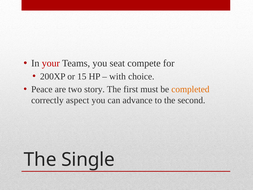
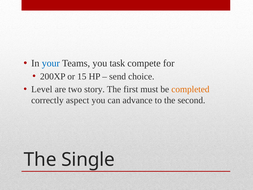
your colour: red -> blue (51, 63)
seat: seat -> task (117, 63)
with: with -> send (118, 76)
Peace: Peace -> Level (42, 89)
